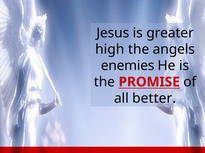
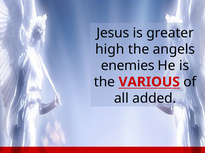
PROMISE: PROMISE -> VARIOUS (149, 82)
better: better -> added (154, 99)
